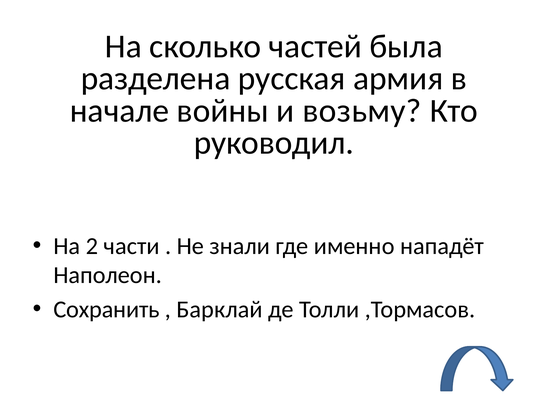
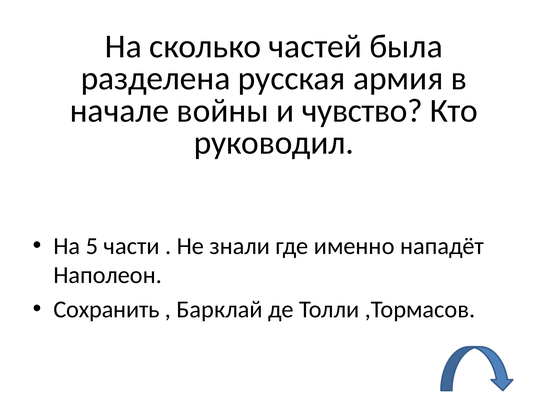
возьму: возьму -> чувство (362, 111)
2: 2 -> 5 (92, 246)
